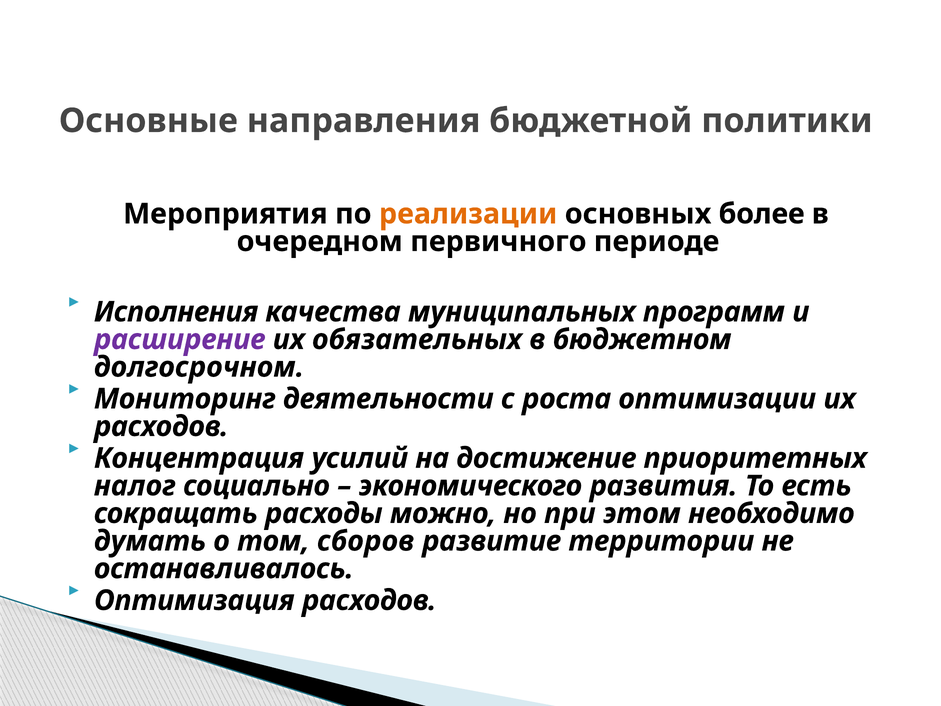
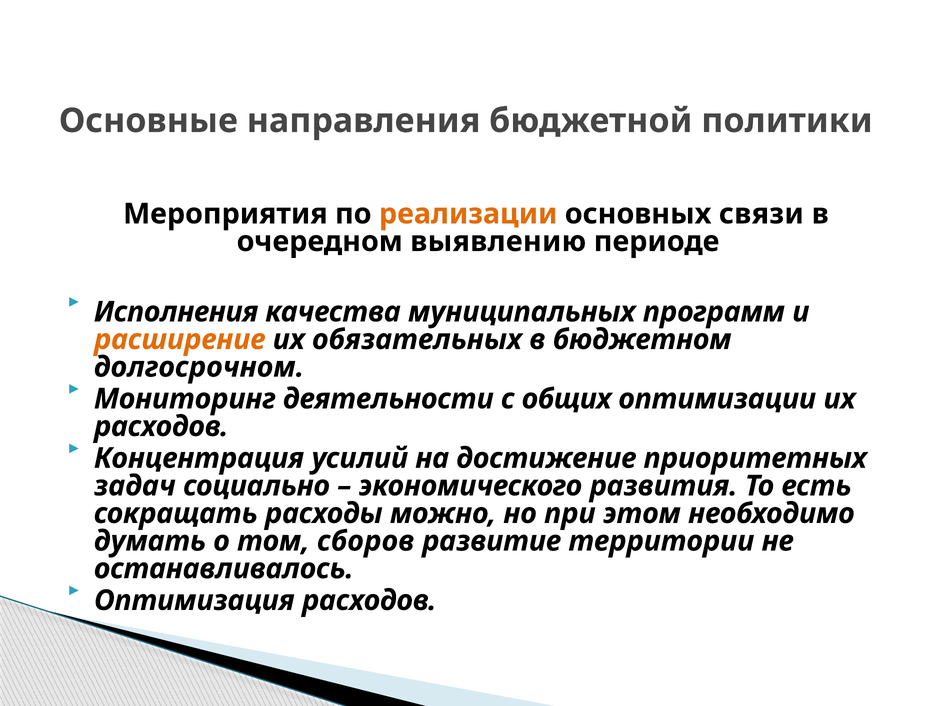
более: более -> связи (761, 214)
первичного: первичного -> выявлению (498, 241)
расширение colour: purple -> orange (180, 339)
роста: роста -> общих (567, 399)
налог: налог -> задач (135, 486)
